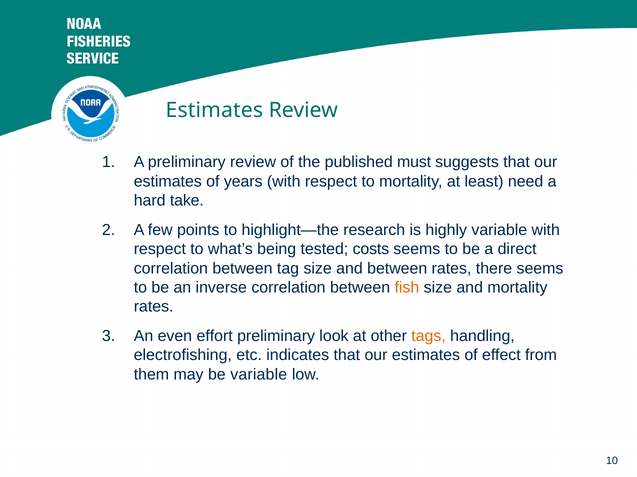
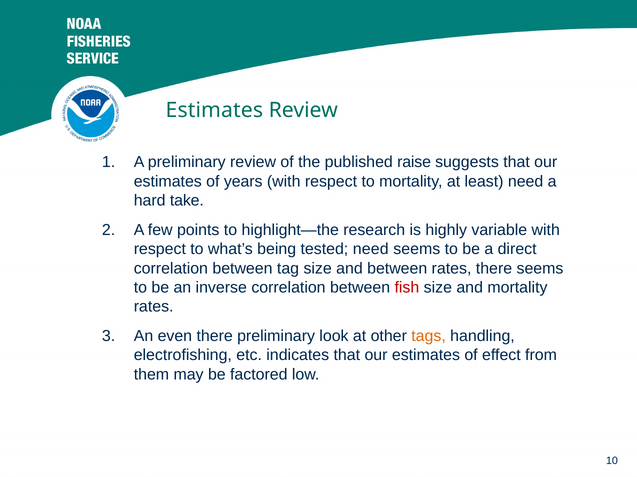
must: must -> raise (414, 162)
tested costs: costs -> need (371, 250)
fish colour: orange -> red (407, 288)
even effort: effort -> there (215, 337)
be variable: variable -> factored (259, 375)
